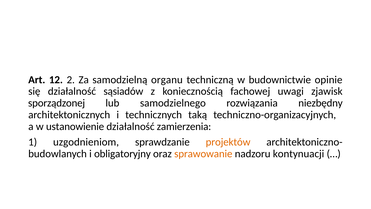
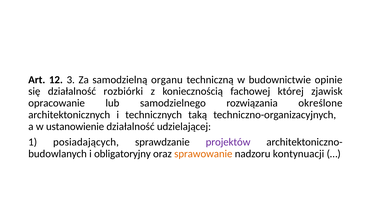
2: 2 -> 3 (71, 80)
sąsiadów: sąsiadów -> rozbiórki (123, 91)
uwagi: uwagi -> której (291, 91)
sporządzonej: sporządzonej -> opracowanie (57, 103)
niezbędny: niezbędny -> określone (320, 103)
zamierzenia: zamierzenia -> udzielającej (184, 126)
uzgodnieniom: uzgodnieniom -> posiadających (86, 142)
projektów colour: orange -> purple (228, 142)
